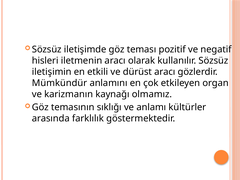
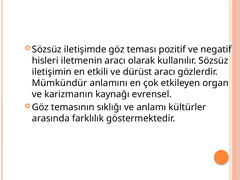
olmamız: olmamız -> evrensel (152, 94)
